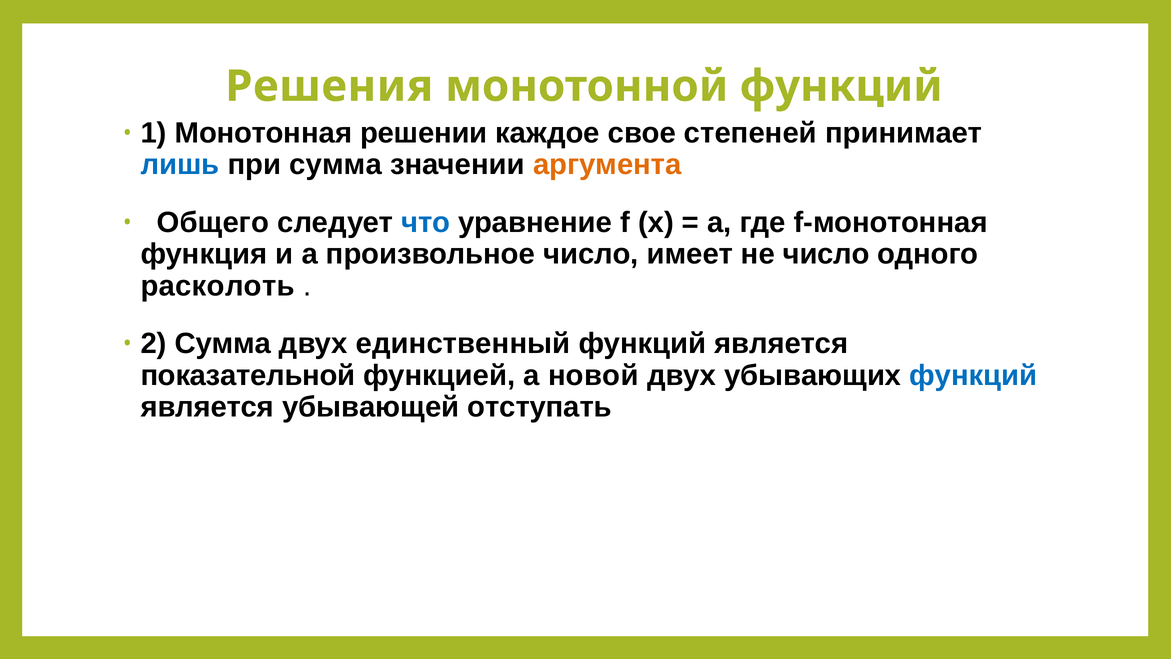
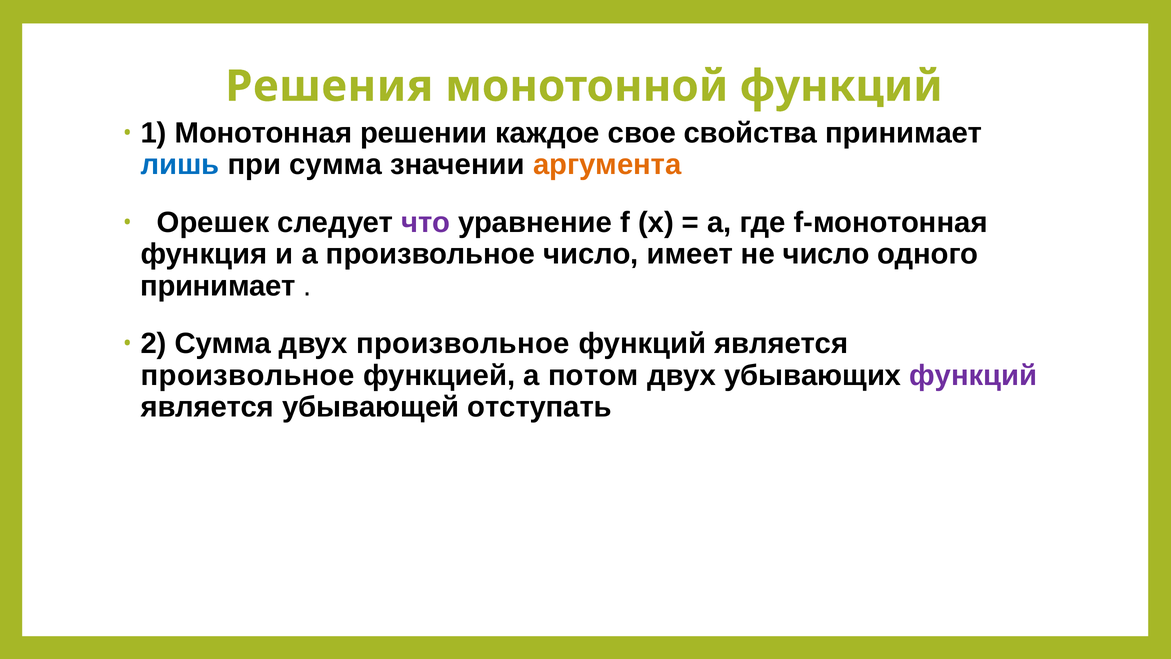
степеней: степеней -> свойства (751, 133)
Общего: Общего -> Орешек (213, 223)
что colour: blue -> purple (426, 223)
расколоть: расколоть -> принимает (218, 286)
двух единственный: единственный -> произвольное (463, 344)
показательной: показательной -> произвольное (248, 375)
новой: новой -> потом (593, 375)
функций colour: blue -> purple (973, 375)
